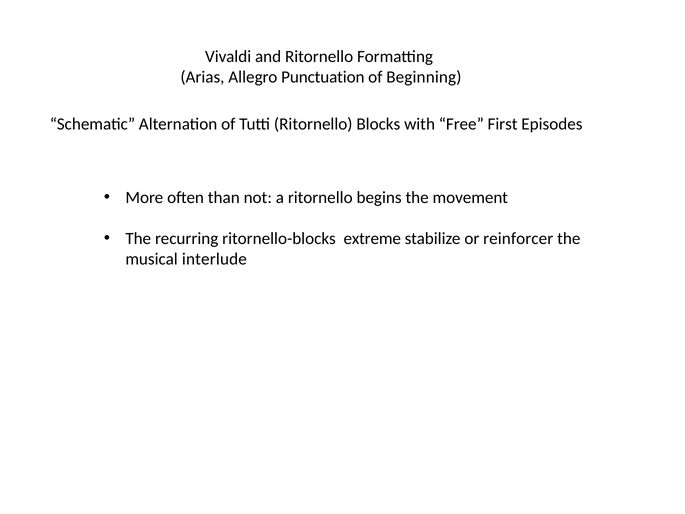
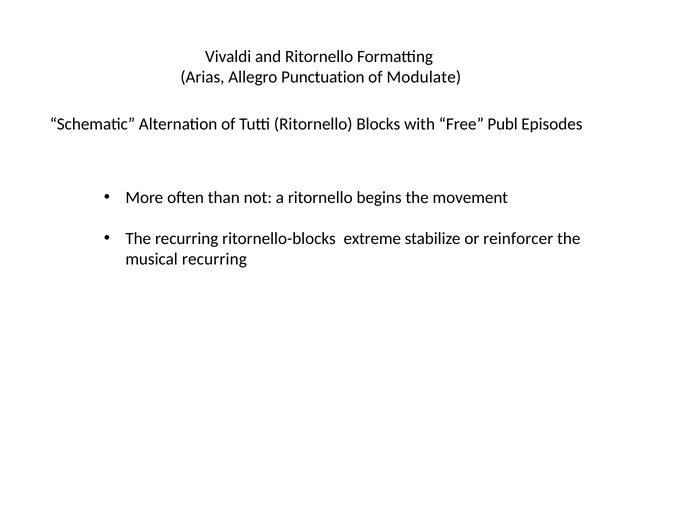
Beginning: Beginning -> Modulate (424, 77)
First: First -> Publ (503, 124)
musical interlude: interlude -> recurring (214, 259)
